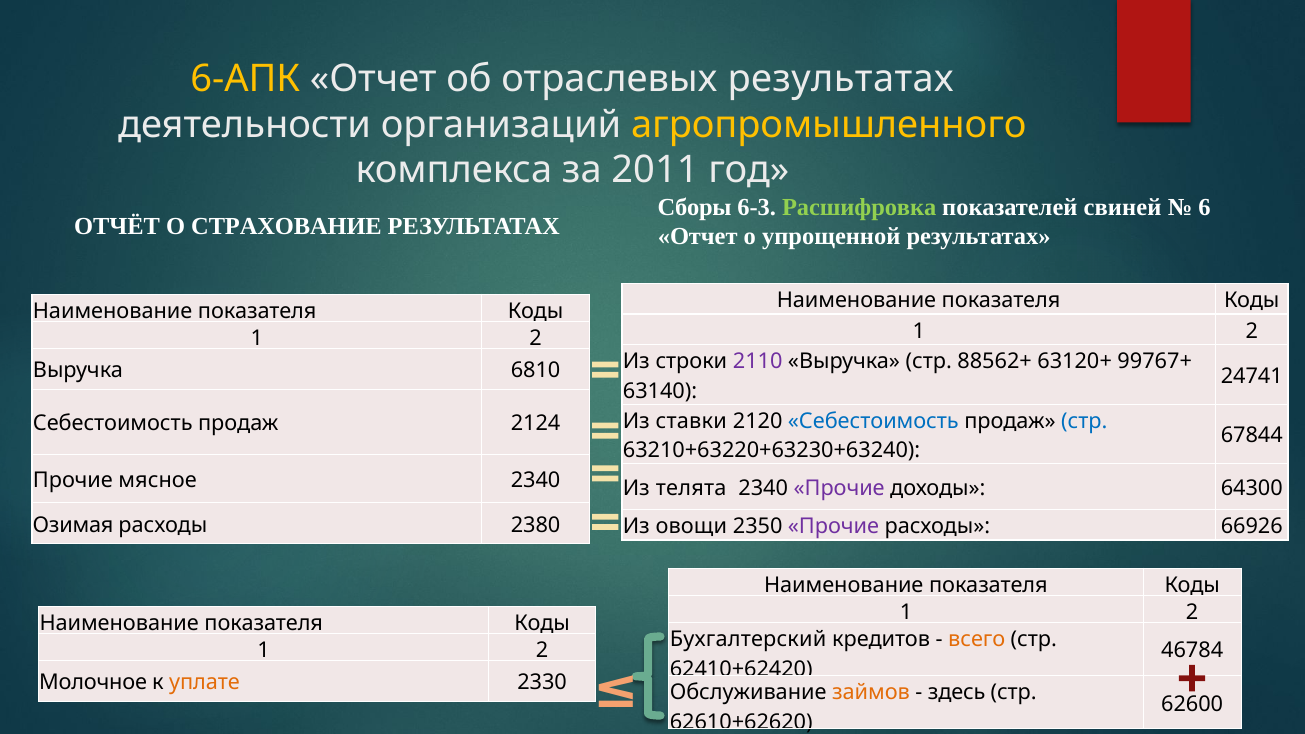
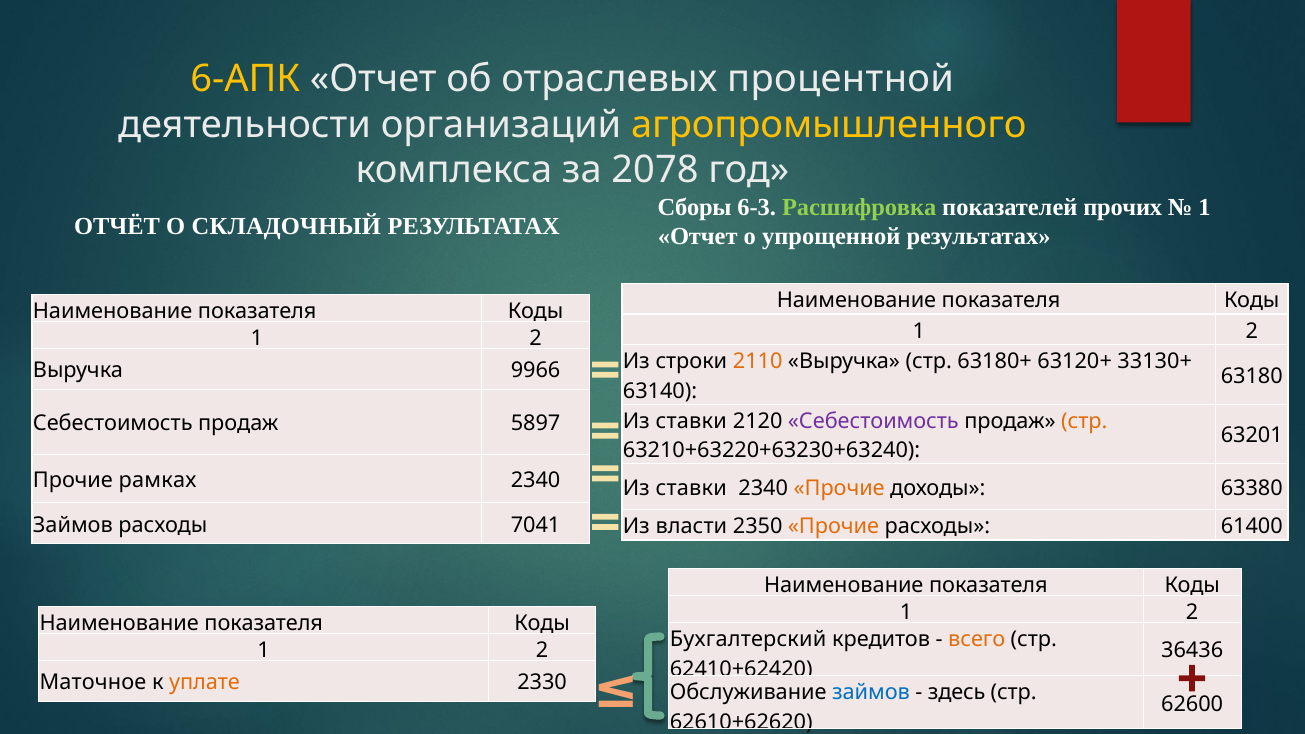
отраслевых результатах: результатах -> процентной (841, 79)
2011: 2011 -> 2078 (655, 170)
свиней: свиней -> прочих (1123, 208)
6: 6 -> 1 (1205, 208)
СТРАХОВАНИЕ: СТРАХОВАНИЕ -> СКЛАДОЧНЫЙ (286, 227)
2110 colour: purple -> orange (758, 361)
88562+: 88562+ -> 63180+ (995, 361)
99767+: 99767+ -> 33130+ (1155, 361)
6810: 6810 -> 9966 (536, 371)
24741: 24741 -> 63180 (1252, 376)
Себестоимость colour: blue -> purple (873, 421)
стр colour: blue -> orange (1084, 421)
2124: 2124 -> 5897 (536, 424)
67844: 67844 -> 63201 (1252, 436)
мясное: мясное -> рамках (158, 480)
телята: телята -> ставки (691, 488)
Прочие colour: purple -> orange (839, 488)
64300: 64300 -> 63380 (1252, 488)
Озимая: Озимая -> Займов (73, 525)
2380: 2380 -> 7041 (536, 525)
овощи: овощи -> власти (691, 527)
Прочие colour: purple -> orange (833, 527)
66926: 66926 -> 61400 (1252, 527)
46784: 46784 -> 36436 (1192, 651)
Молочное: Молочное -> Маточное (93, 683)
займов colour: orange -> blue (871, 693)
